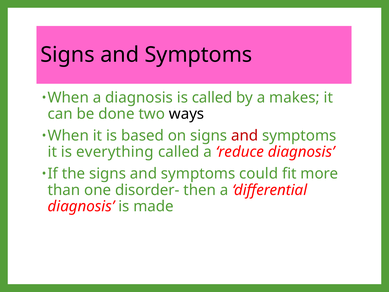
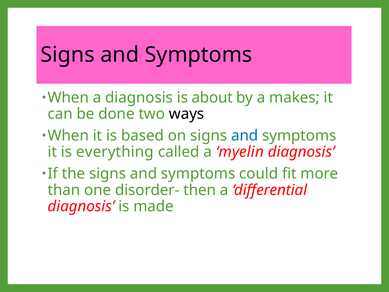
is called: called -> about (212, 98)
and colour: red -> blue (245, 136)
reduce: reduce -> myelin (240, 152)
